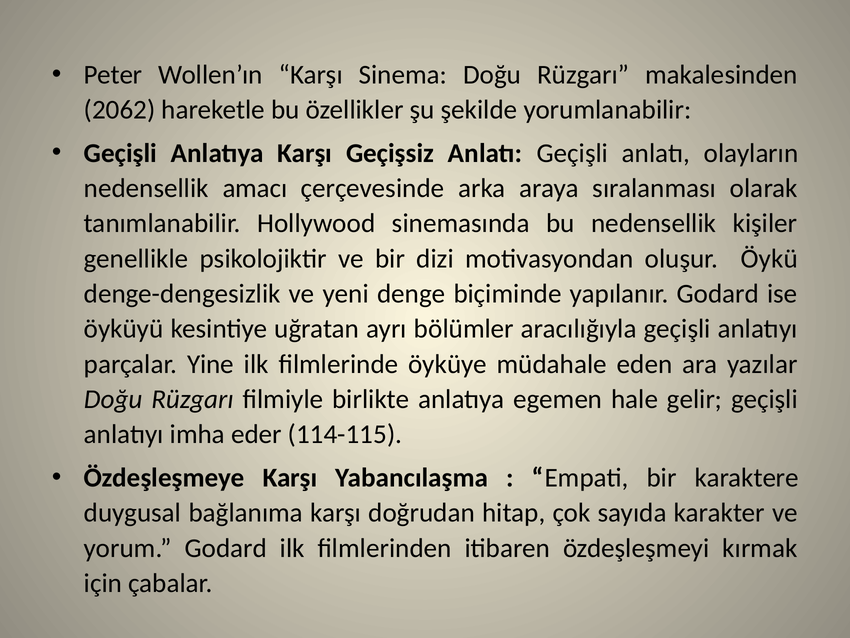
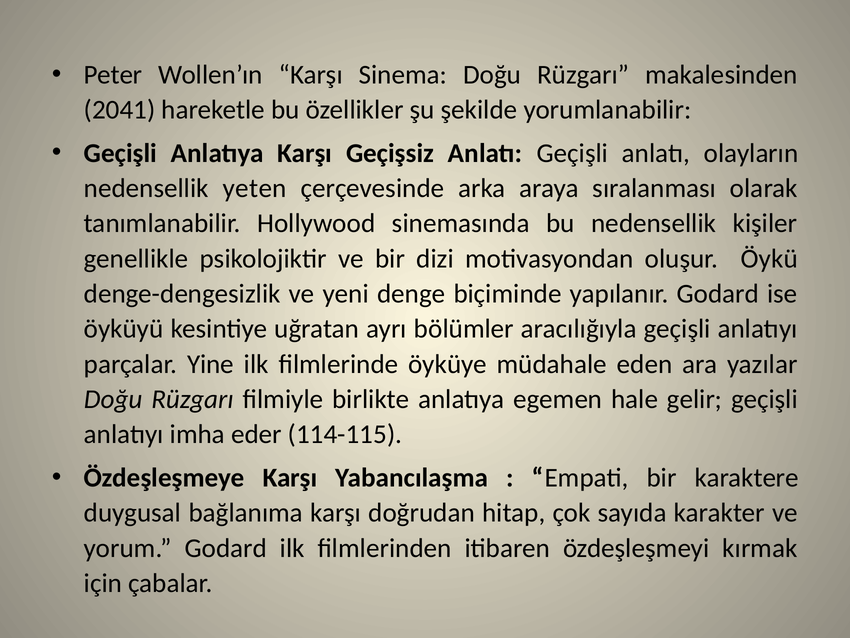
2062: 2062 -> 2041 (120, 110)
amacı: amacı -> yeten (255, 188)
